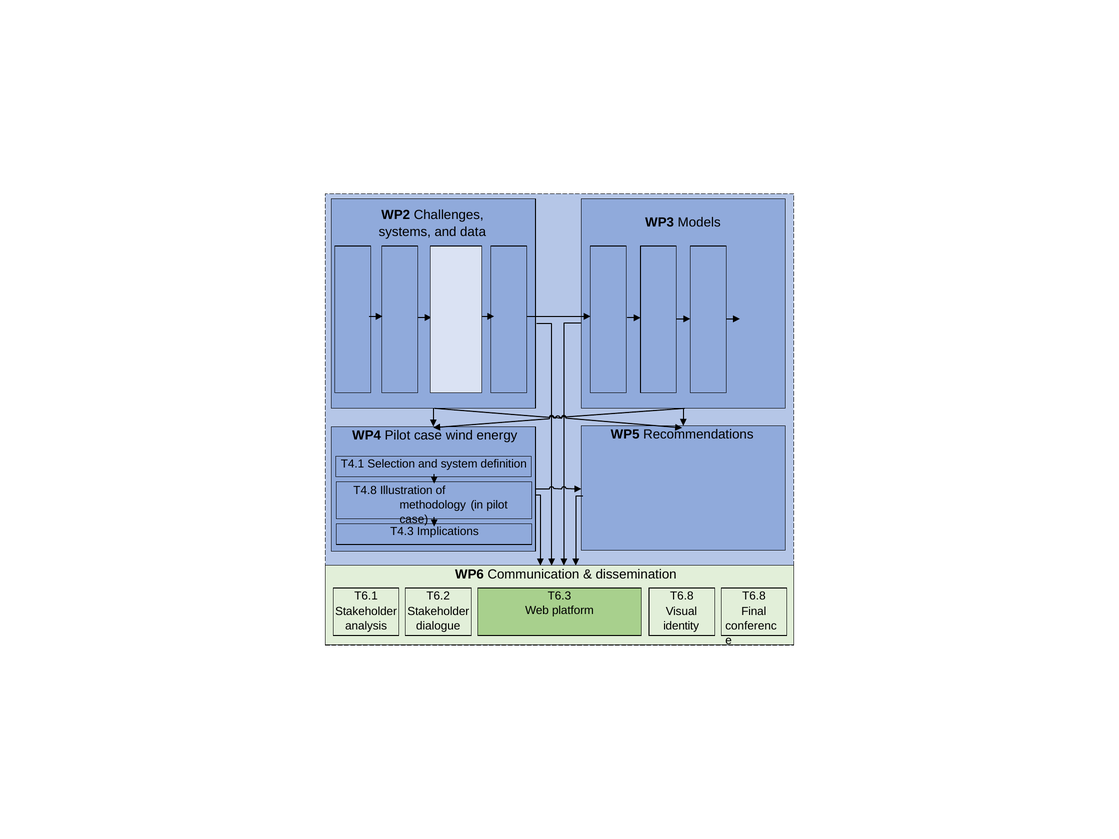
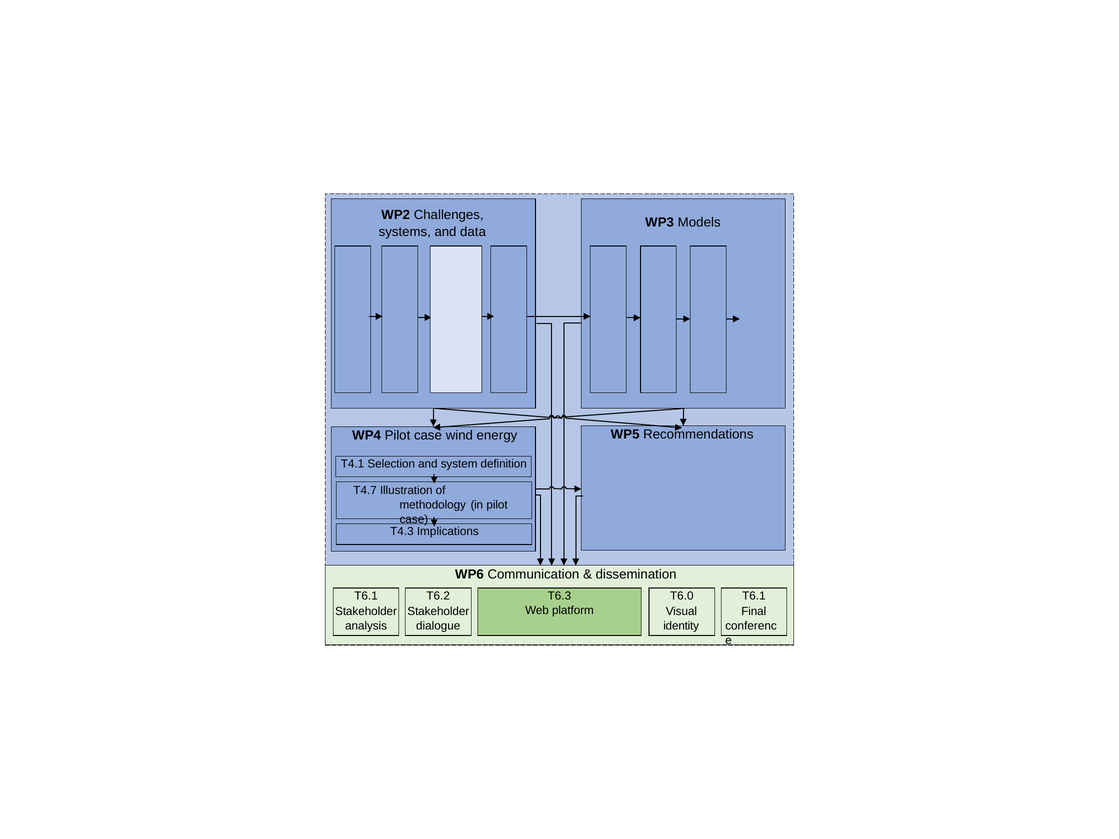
T4.8: T4.8 -> T4.7 (365, 490)
T6.8: T6.8 -> T6.0 (682, 596)
T6.8: T6.8 -> T6.1 (754, 596)
